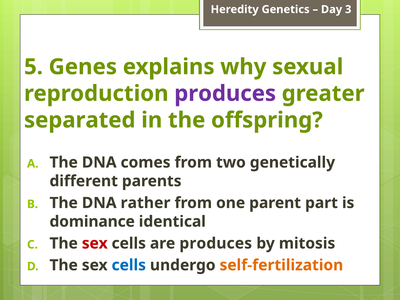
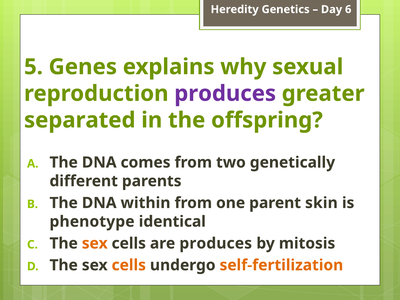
3: 3 -> 6 (348, 9)
rather: rather -> within (146, 203)
part: part -> skin (321, 203)
dominance: dominance -> phenotype (92, 222)
sex colour: red -> orange (95, 243)
cells colour: blue -> orange (129, 265)
